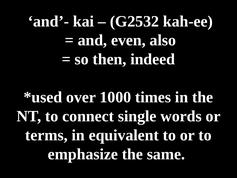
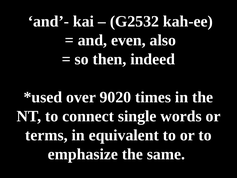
1000: 1000 -> 9020 (115, 97)
